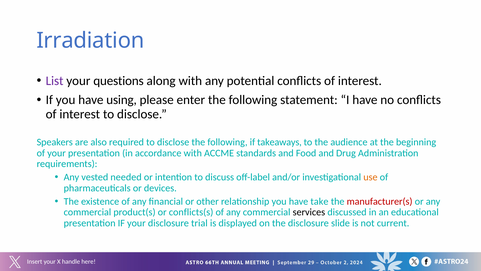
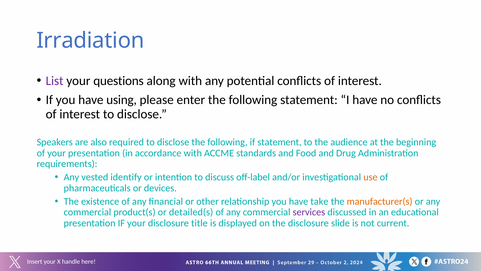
if takeaways: takeaways -> statement (279, 142)
needed: needed -> identify (126, 177)
manufacturer(s colour: red -> orange (380, 201)
conflicts(s: conflicts(s -> detailed(s (191, 212)
services colour: black -> purple (309, 212)
trial: trial -> title (199, 223)
